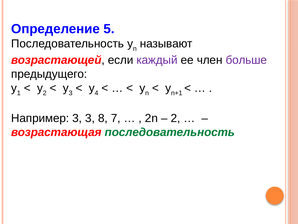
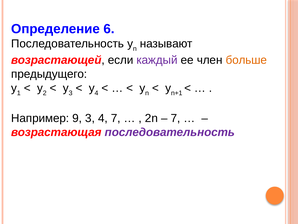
5: 5 -> 6 (109, 29)
больше colour: purple -> orange (246, 60)
Например 3: 3 -> 9 (77, 118)
3 8: 8 -> 4 (103, 118)
2: 2 -> 7 (176, 118)
последовательность colour: green -> purple (170, 132)
